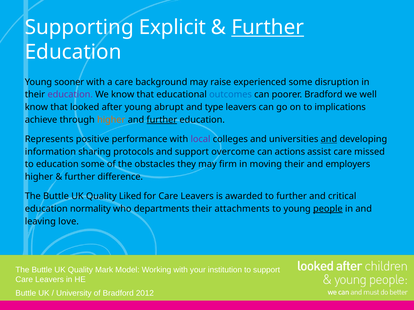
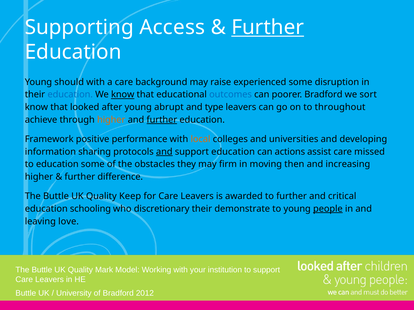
Explicit: Explicit -> Access (172, 27)
sooner: sooner -> should (69, 82)
education colour: purple -> blue (70, 95)
know underline: none -> present (123, 95)
well: well -> sort (368, 95)
implications: implications -> throughout (340, 107)
Represents: Represents -> Framework (49, 139)
local colour: purple -> orange (200, 139)
and underline: present -> none (329, 139)
and underline: none -> present (164, 152)
support overcome: overcome -> education (233, 152)
moving their: their -> then (294, 165)
employers: employers -> increasing (348, 165)
Liked: Liked -> Keep (130, 197)
normality: normality -> schooling (90, 209)
departments: departments -> discretionary (162, 209)
attachments: attachments -> demonstrate (242, 209)
